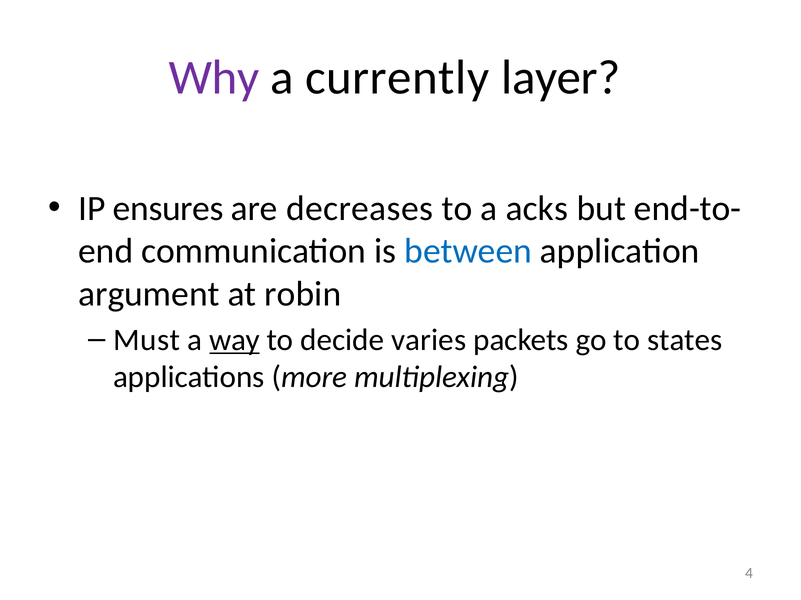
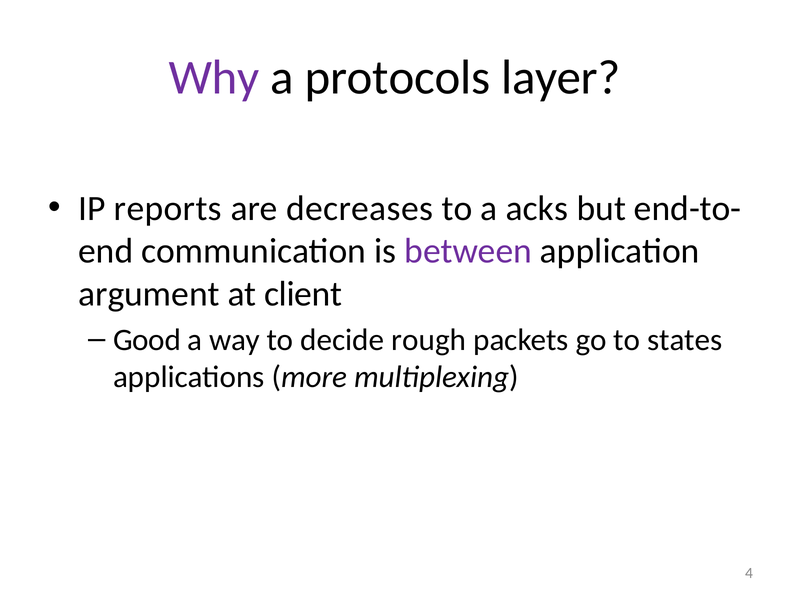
currently: currently -> protocols (397, 78)
ensures: ensures -> reports (168, 209)
between colour: blue -> purple (468, 252)
robin: robin -> client (303, 294)
Must: Must -> Good (147, 340)
way underline: present -> none (235, 340)
varies: varies -> rough (429, 340)
